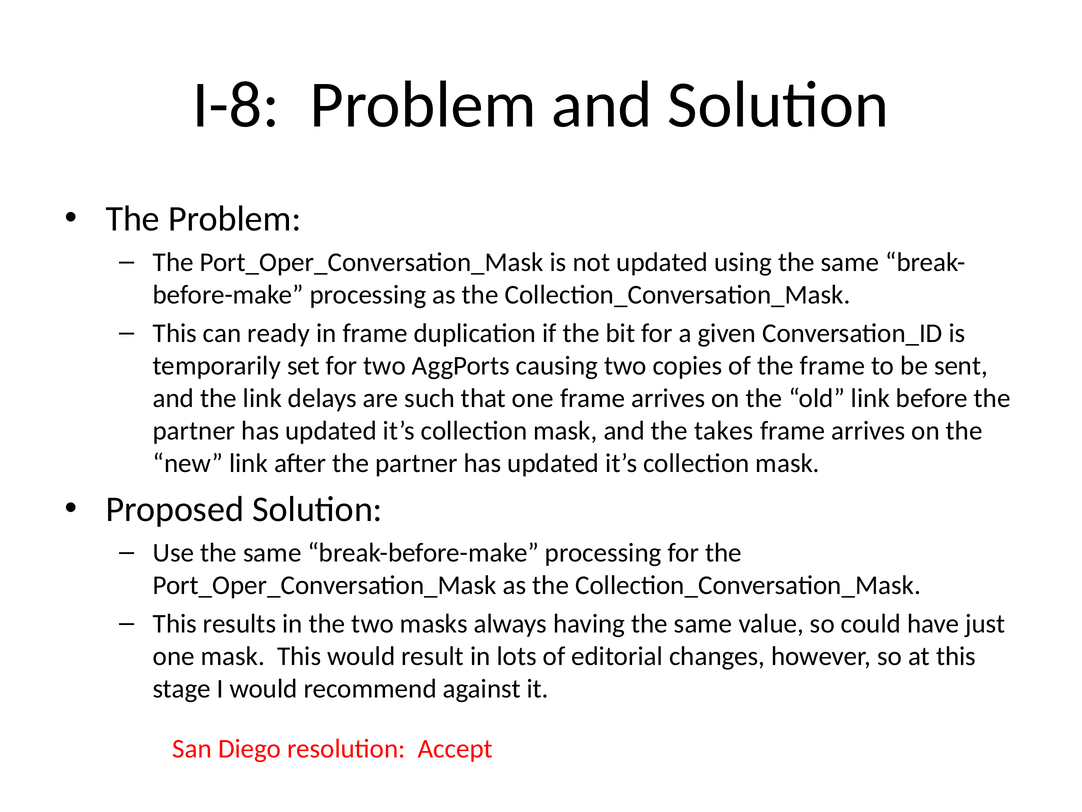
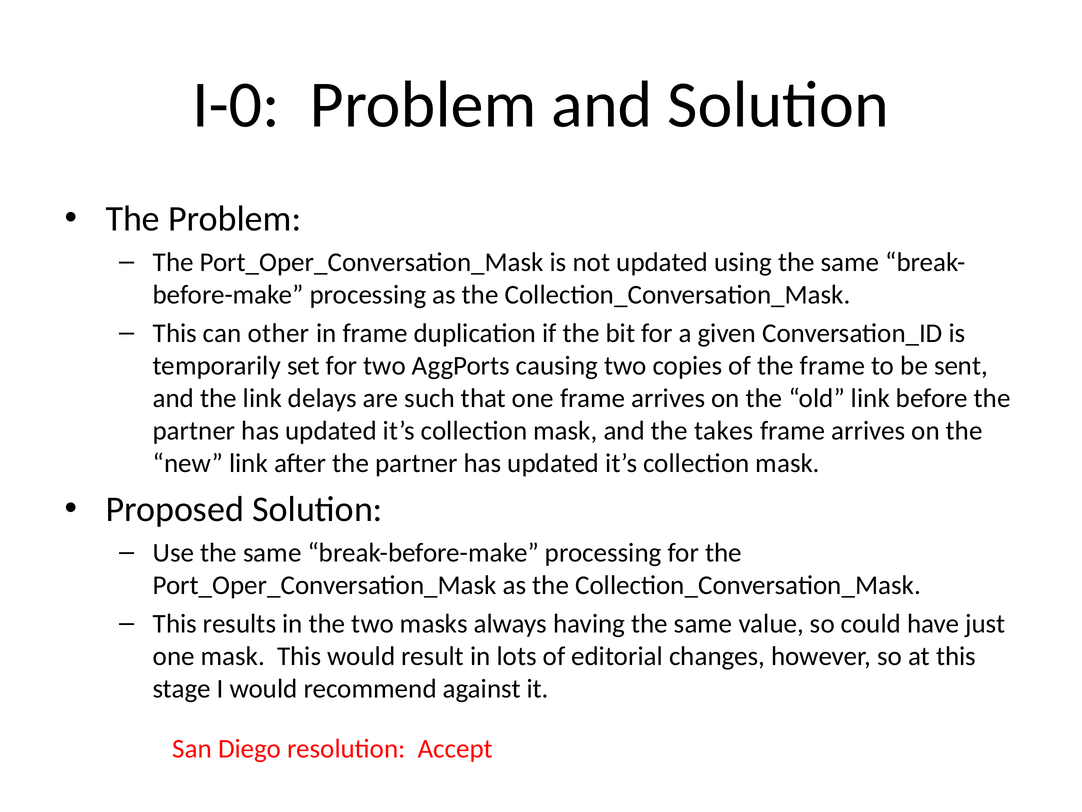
I-8: I-8 -> I-0 (236, 105)
ready: ready -> other (279, 333)
